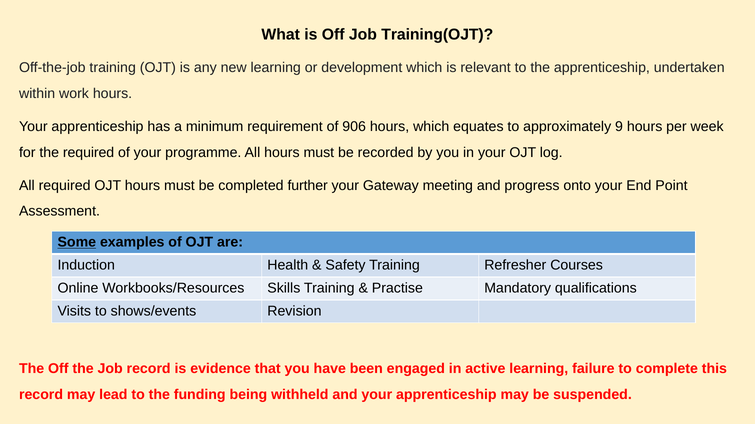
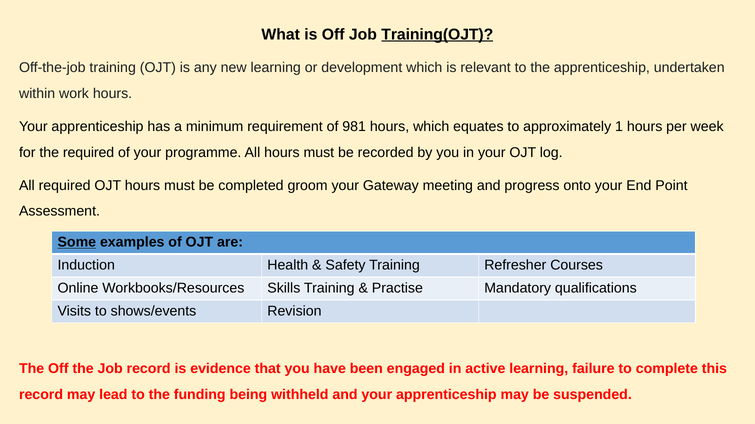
Training(OJT underline: none -> present (437, 34)
906: 906 -> 981 (354, 127)
9: 9 -> 1 (619, 127)
further: further -> groom (308, 186)
